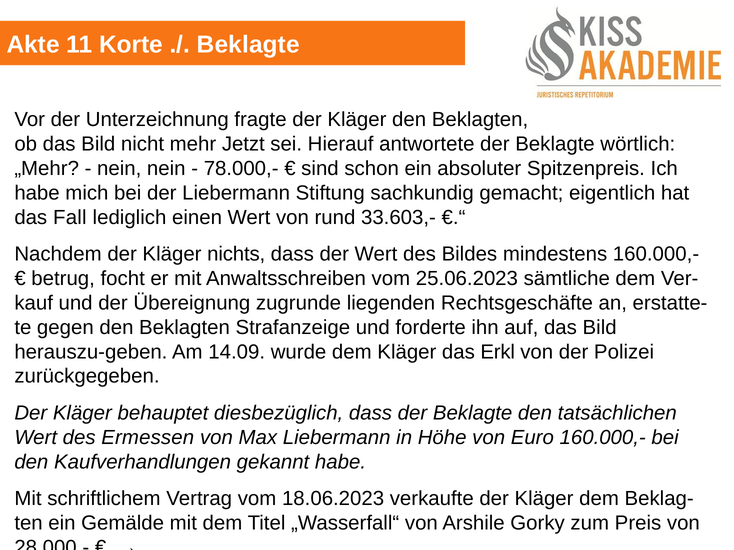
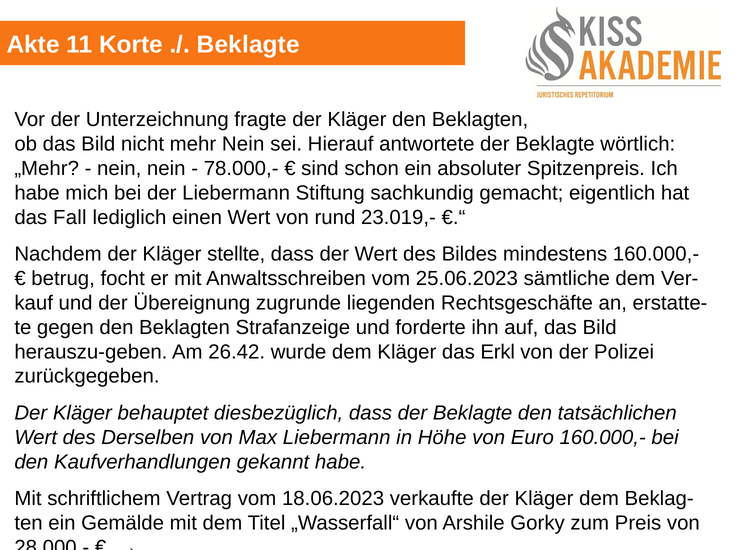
mehr Jetzt: Jetzt -> Nein (243, 144)
33.603,-: 33.603,- -> 23.019,- (398, 217)
nichts: nichts -> stellte (236, 254)
14.09: 14.09 -> 26.42 (237, 352)
Ermessen: Ermessen -> Derselben (148, 438)
